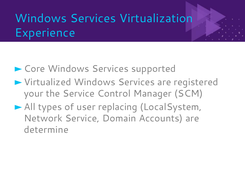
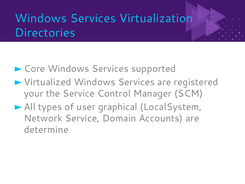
Experience: Experience -> Directories (45, 33)
replacing: replacing -> graphical (118, 107)
